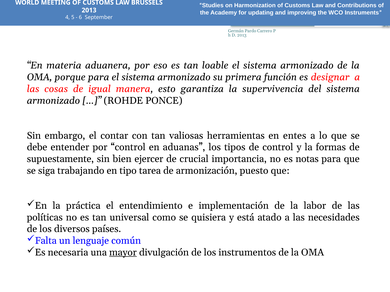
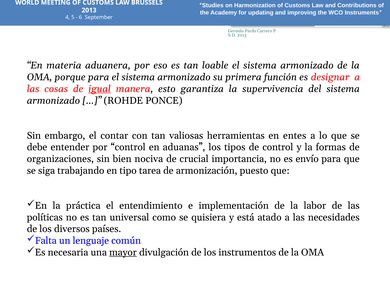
igual underline: none -> present (100, 89)
supuestamente: supuestamente -> organizaciones (60, 159)
ejercer: ejercer -> nociva (149, 159)
notas: notas -> envío (307, 159)
